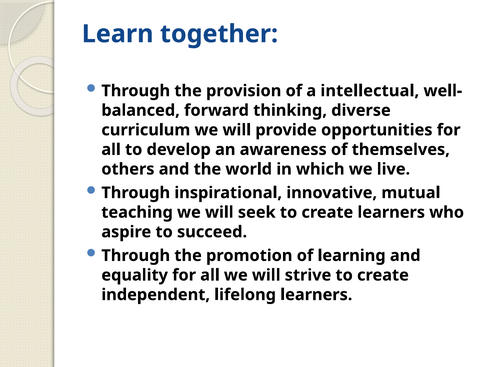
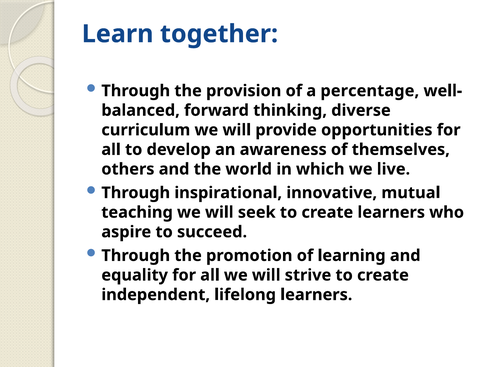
intellectual: intellectual -> percentage (370, 91)
